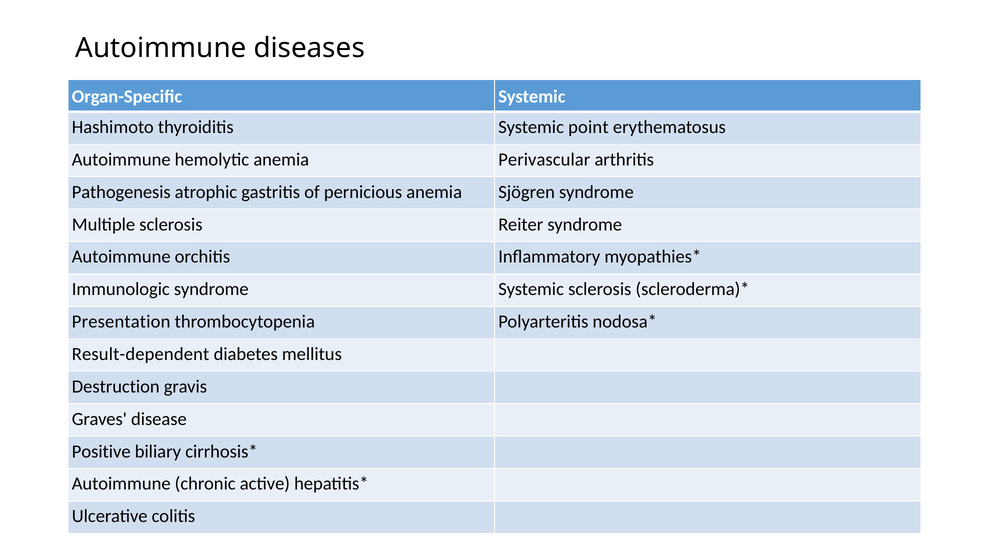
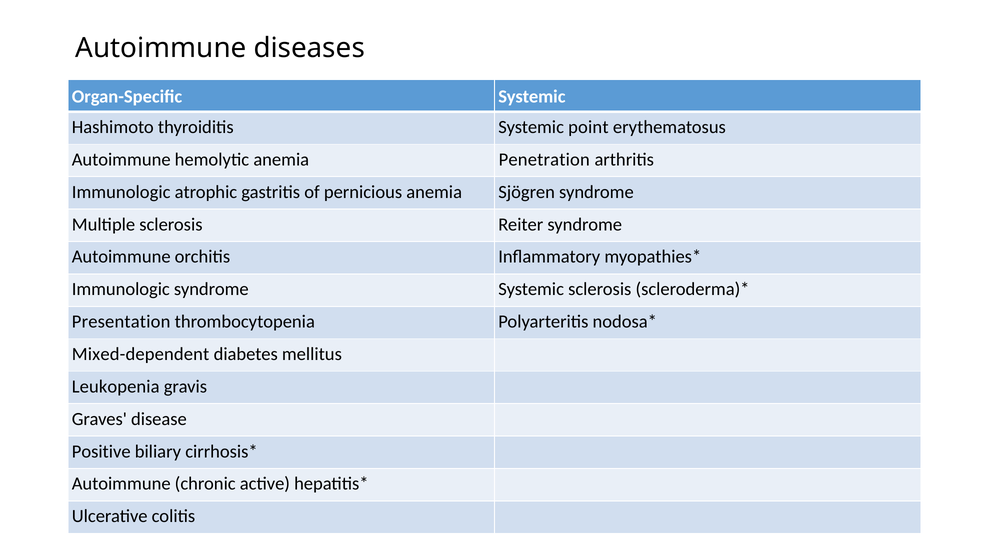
Perivascular: Perivascular -> Penetration (544, 160)
Pathogenesis: Pathogenesis -> Immunologic (121, 192)
Result-dependent: Result-dependent -> Mixed-dependent (141, 354)
Destruction: Destruction -> Leukopenia (116, 387)
